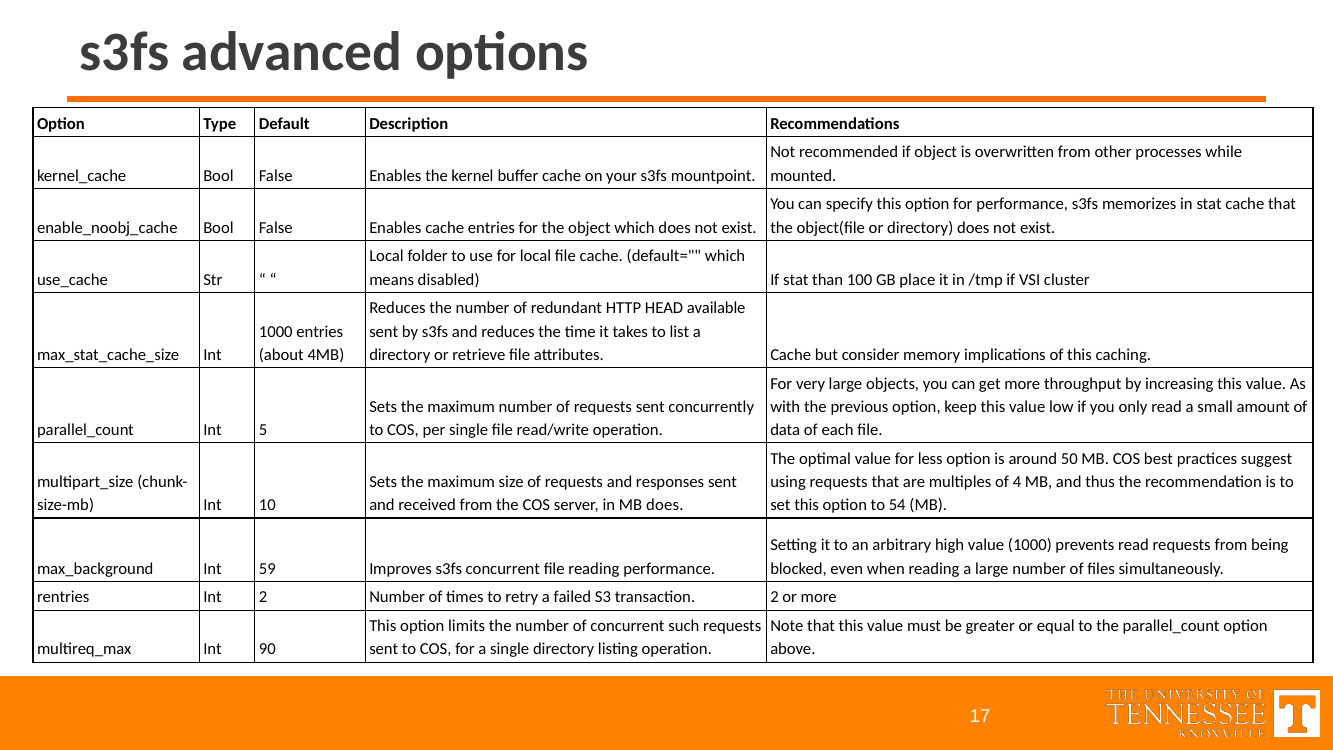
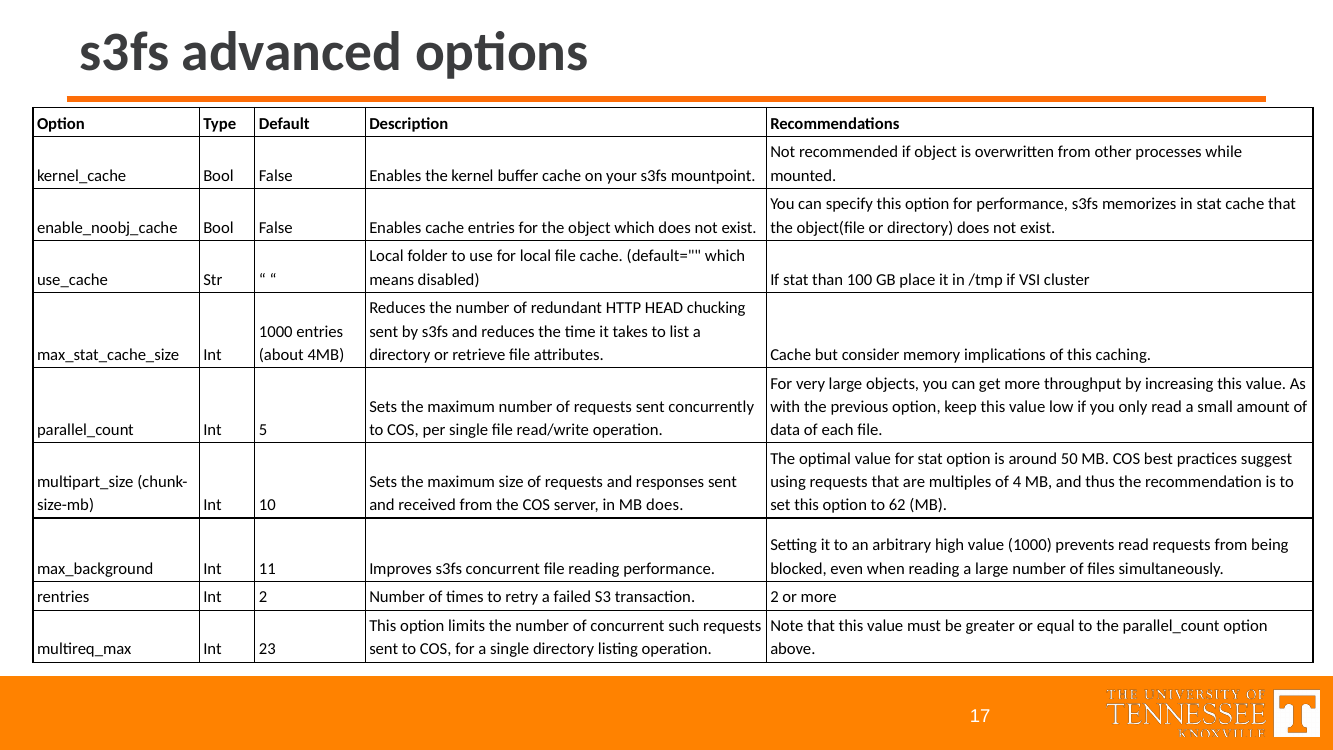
available: available -> chucking (716, 308)
for less: less -> stat (930, 459)
54: 54 -> 62 (897, 505)
59: 59 -> 11 (267, 569)
90: 90 -> 23 (267, 649)
